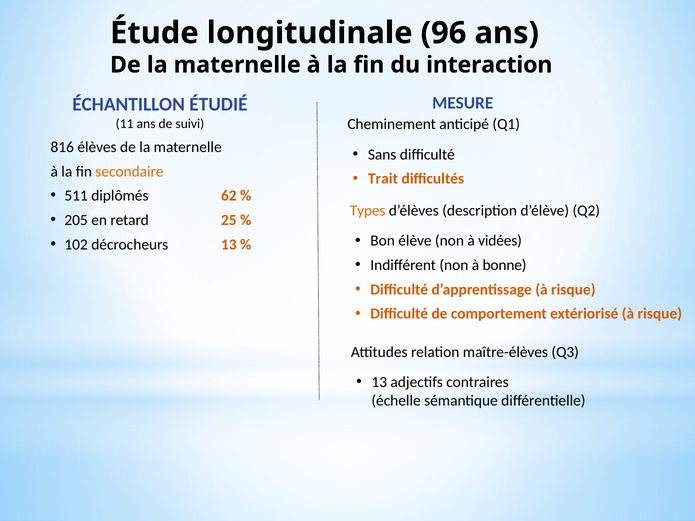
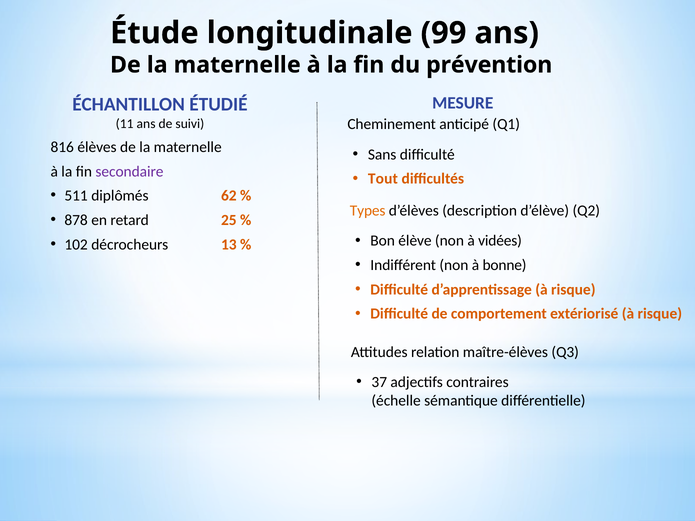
96: 96 -> 99 (444, 33)
interaction: interaction -> prévention (489, 65)
secondaire colour: orange -> purple (129, 172)
Trait: Trait -> Tout (383, 179)
205: 205 -> 878 (76, 220)
13: 13 -> 37 (379, 382)
